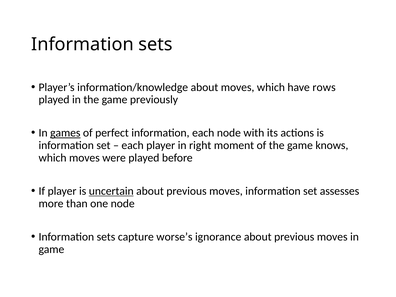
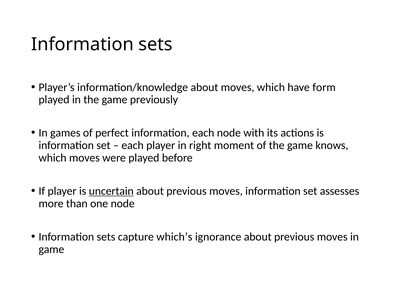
rows: rows -> form (324, 87)
games underline: present -> none (65, 133)
worse’s: worse’s -> which’s (174, 237)
